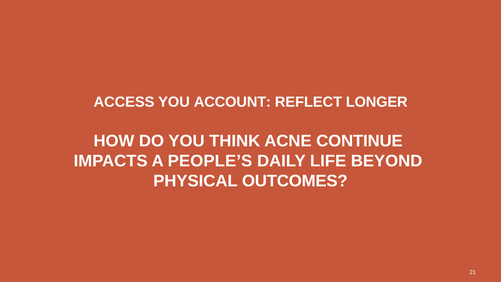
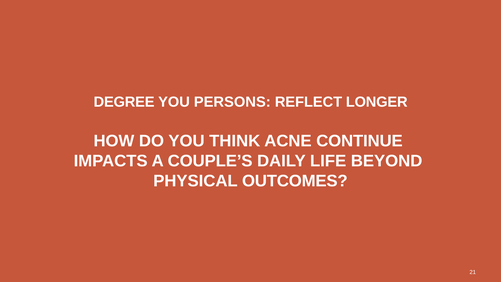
ACCESS: ACCESS -> DEGREE (124, 102)
ACCOUNT: ACCOUNT -> PERSONS (232, 102)
PEOPLE’S: PEOPLE’S -> COUPLE’S (210, 161)
